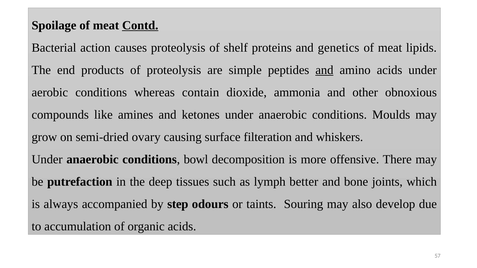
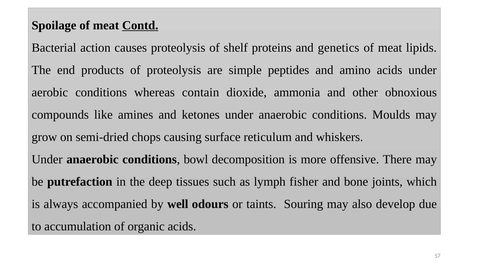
and underline: present -> none (324, 70)
ovary: ovary -> chops (146, 137)
filteration: filteration -> reticulum (268, 137)
better: better -> fisher (304, 182)
step: step -> well (178, 204)
